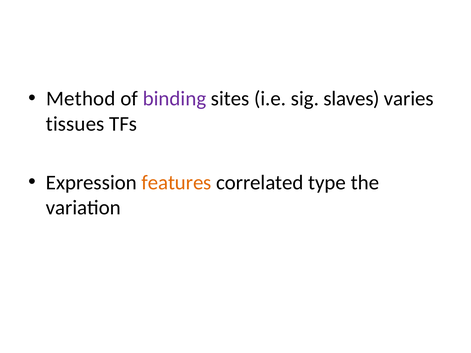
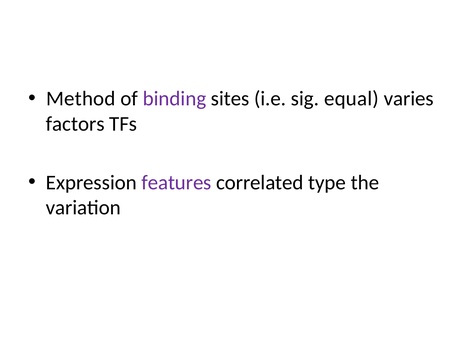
slaves: slaves -> equal (351, 99)
tissues: tissues -> factors (75, 124)
features colour: orange -> purple (177, 183)
